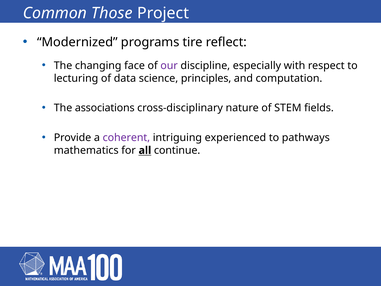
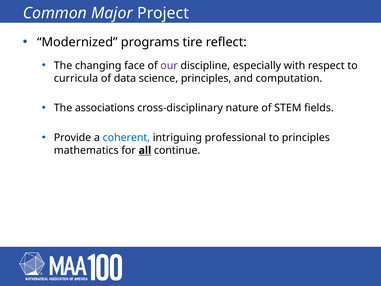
Those: Those -> Major (112, 13)
lecturing: lecturing -> curricula (76, 78)
coherent colour: purple -> blue (126, 138)
experienced: experienced -> professional (235, 138)
to pathways: pathways -> principles (306, 138)
